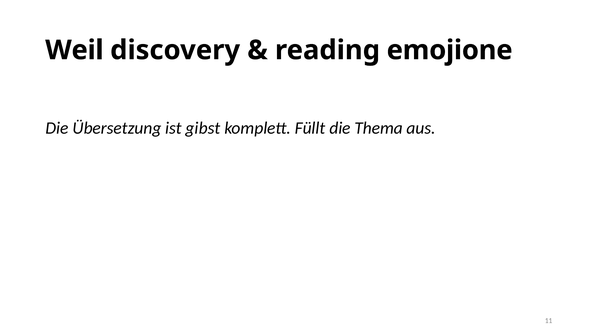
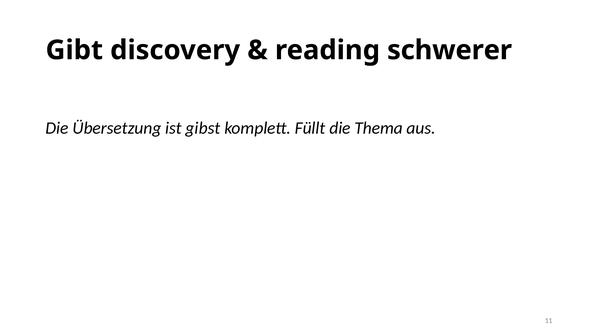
Weil: Weil -> Gibt (74, 50)
emojione: emojione -> schwerer (450, 50)
